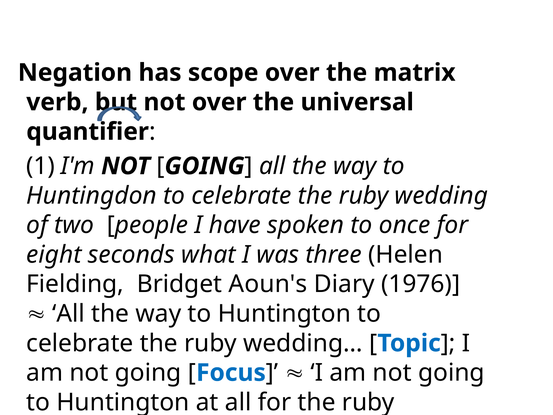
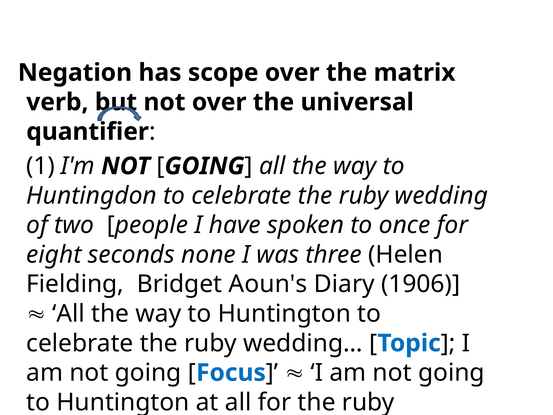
what: what -> none (209, 255)
1976: 1976 -> 1906 (421, 284)
